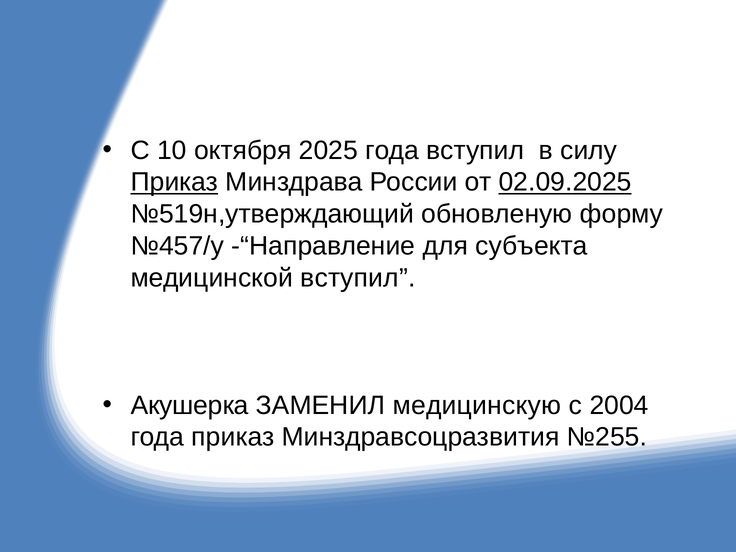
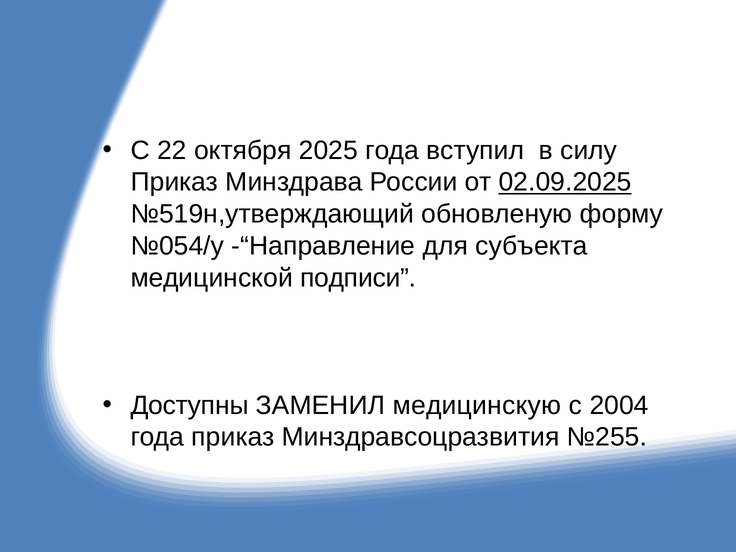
10: 10 -> 22 (172, 150)
Приказ underline: present -> none (174, 182)
№457/у: №457/у -> №054/у (177, 246)
медицинской вступил: вступил -> подписи (358, 278)
Акушерка: Акушерка -> Доступны (190, 405)
